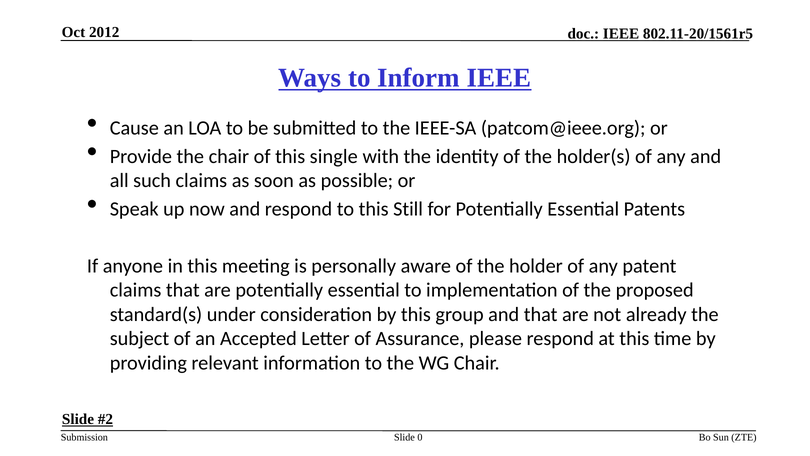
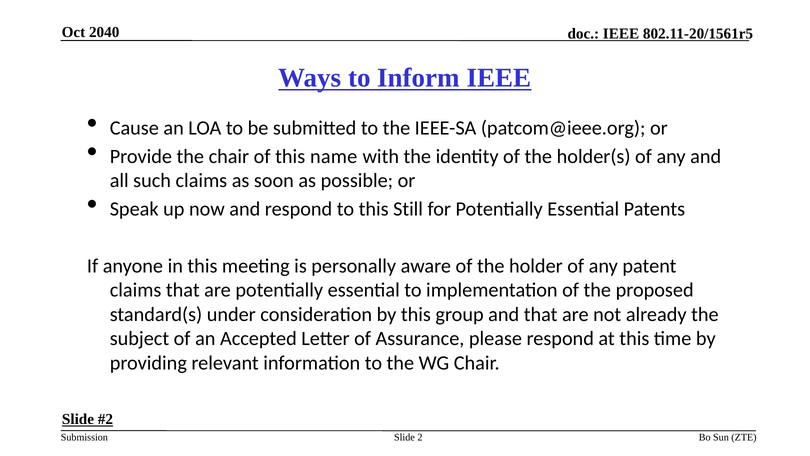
2012: 2012 -> 2040 (104, 32)
single: single -> name (334, 156)
0: 0 -> 2 (420, 437)
